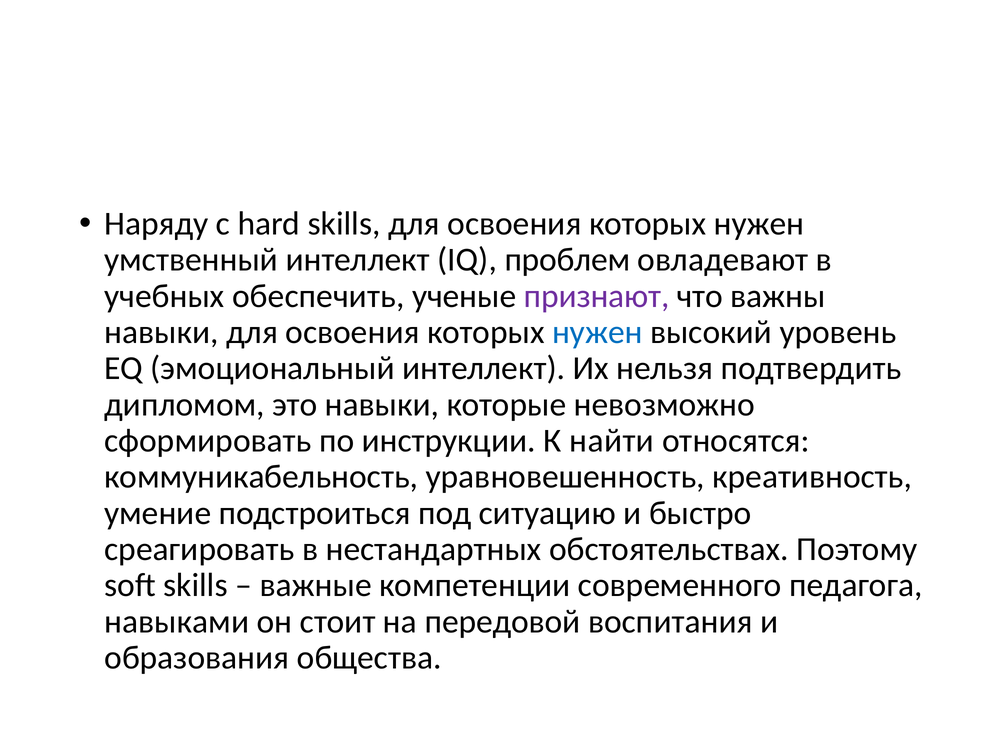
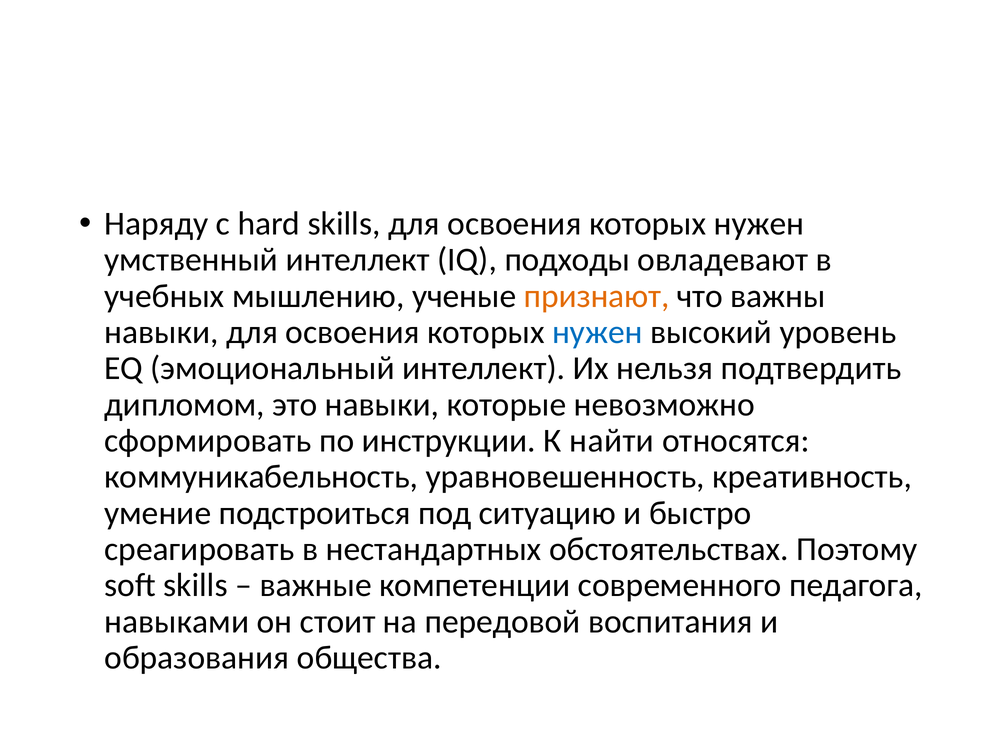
проблем: проблем -> подходы (567, 260)
обеспечить: обеспечить -> мышлению (318, 296)
признают colour: purple -> orange (597, 296)
